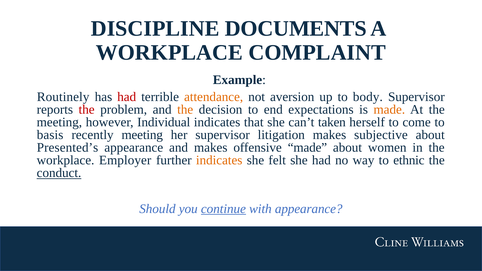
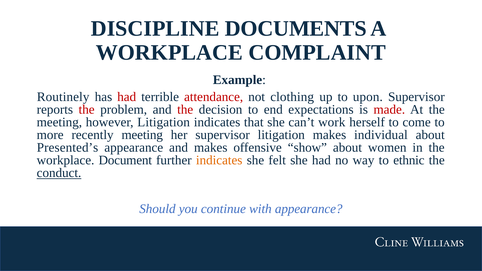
attendance colour: orange -> red (214, 97)
aversion: aversion -> clothing (292, 97)
body: body -> upon (368, 97)
the colour: orange -> red (185, 110)
made colour: orange -> red (389, 110)
however Individual: Individual -> Litigation (164, 122)
taken: taken -> work (332, 122)
basis: basis -> more (50, 135)
subjective: subjective -> individual (381, 135)
offensive made: made -> show (307, 148)
Employer: Employer -> Document (125, 160)
continue underline: present -> none (223, 209)
